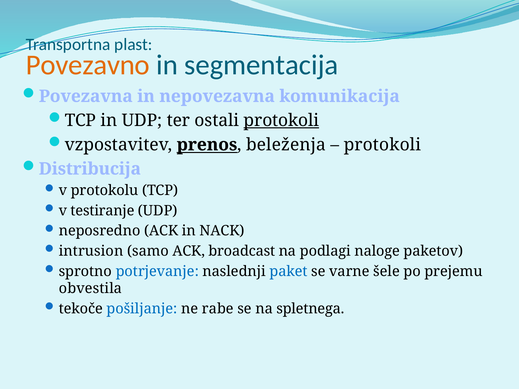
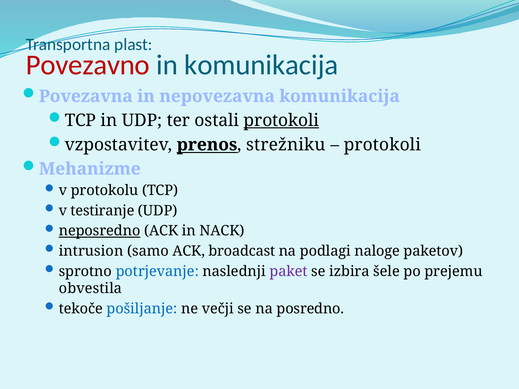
Povezavno colour: orange -> red (88, 65)
in segmentacija: segmentacija -> komunikacija (261, 65)
beleženja: beleženja -> strežniku (286, 145)
Distribucija: Distribucija -> Mehanizme (90, 169)
neposredno underline: none -> present (100, 231)
paket colour: blue -> purple (289, 271)
varne: varne -> izbira (349, 271)
rabe: rabe -> večji (218, 309)
spletnega: spletnega -> posredno (310, 309)
